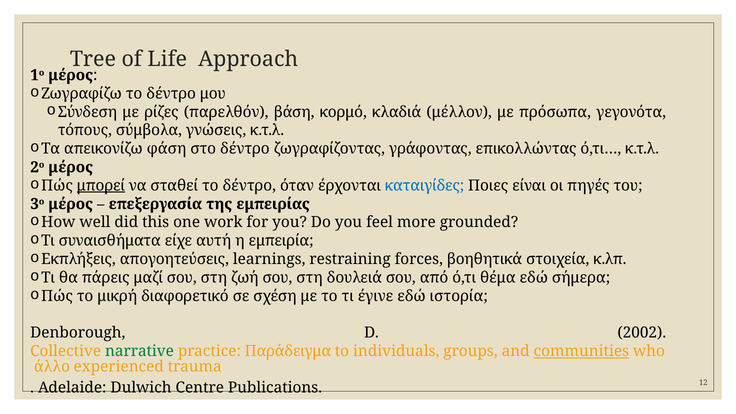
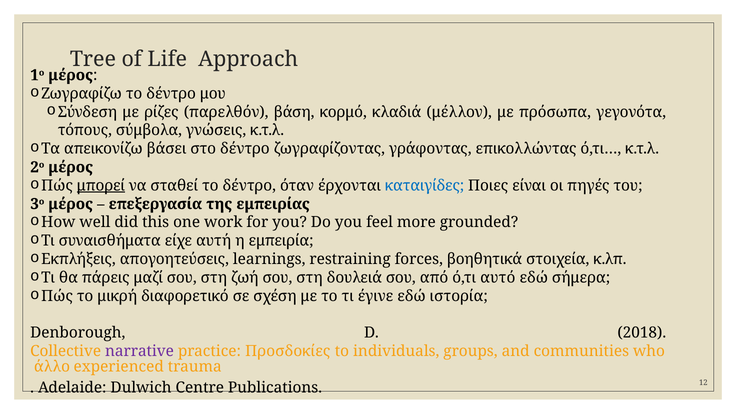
φάση: φάση -> βάσει (167, 149)
θέμα: θέμα -> αυτό (498, 278)
2002: 2002 -> 2018 (642, 333)
narrative colour: green -> purple (140, 351)
Παράδειγμα: Παράδειγμα -> Προσδοκίες (288, 351)
communities underline: present -> none (581, 351)
